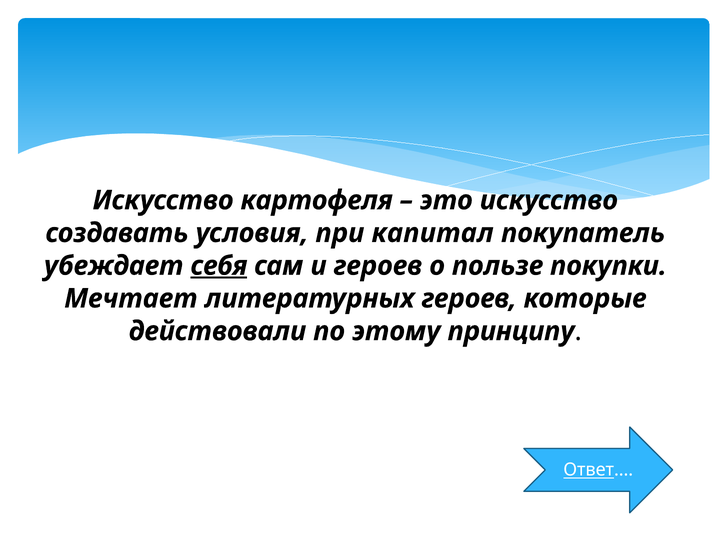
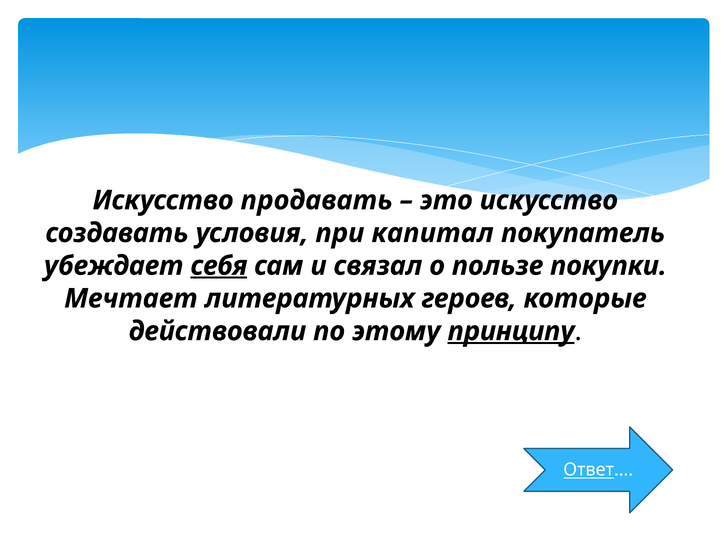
картофеля: картофеля -> продавать (317, 200)
и героев: героев -> связал (378, 266)
принципу underline: none -> present (511, 331)
